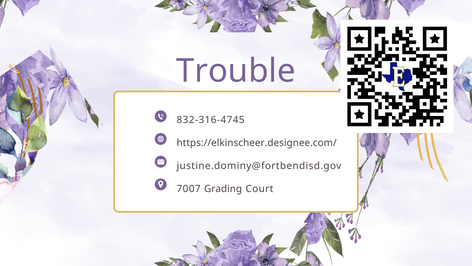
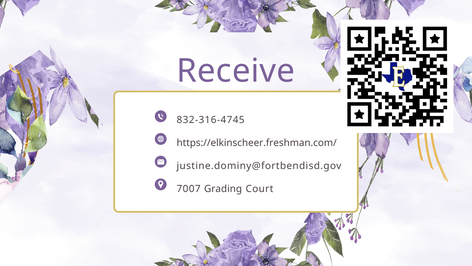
Trouble: Trouble -> Receive (236, 71)
https://elkinscheer.designee.com/: https://elkinscheer.designee.com/ -> https://elkinscheer.freshman.com/ (257, 143)
